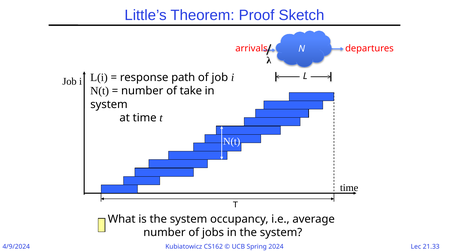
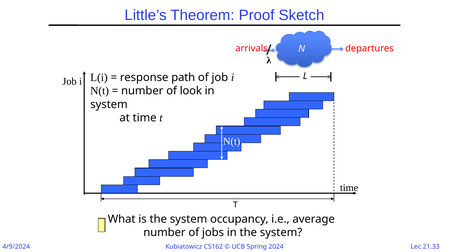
take: take -> look (191, 91)
